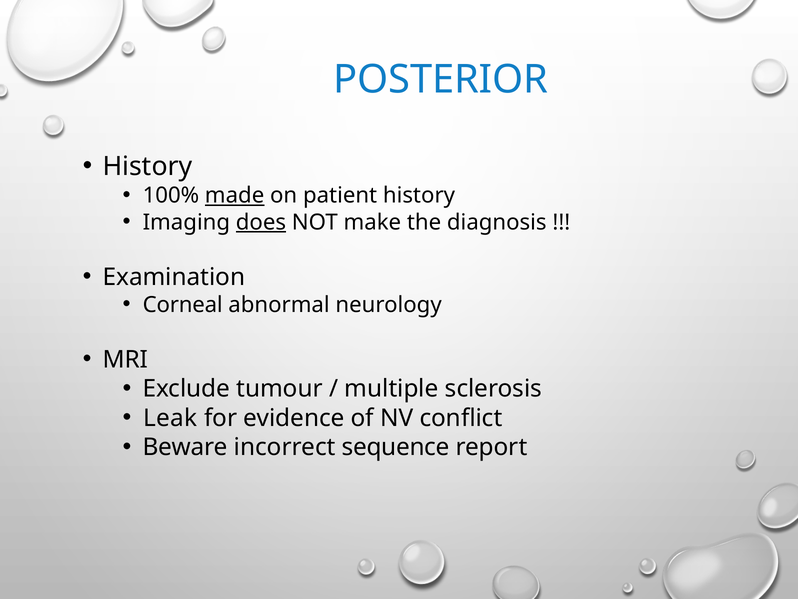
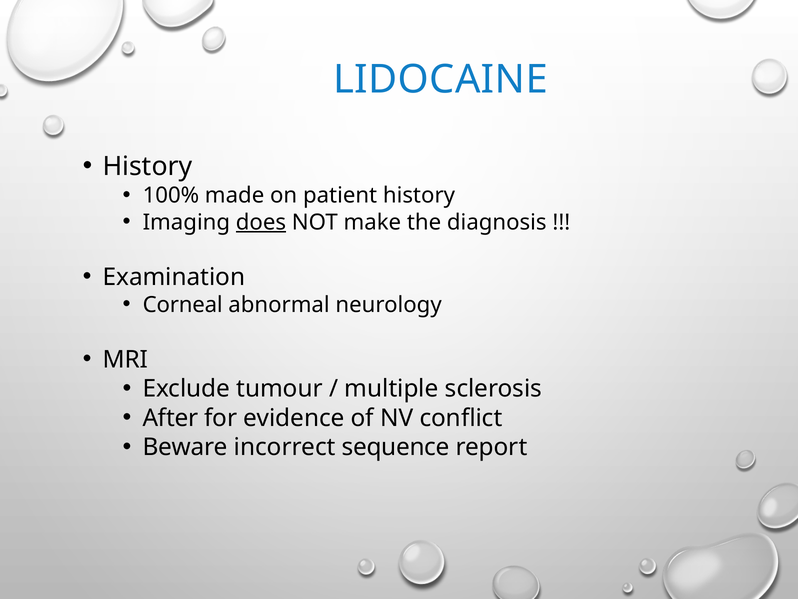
POSTERIOR: POSTERIOR -> LIDOCAINE (440, 80)
made underline: present -> none (235, 195)
Leak: Leak -> After (170, 418)
